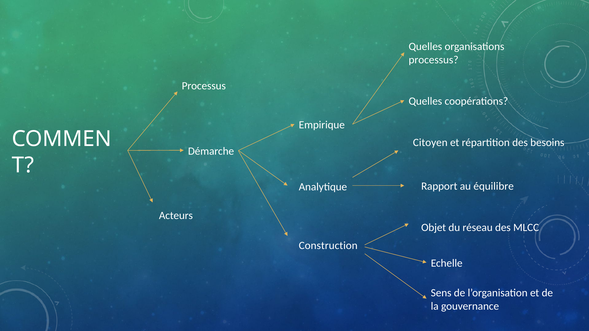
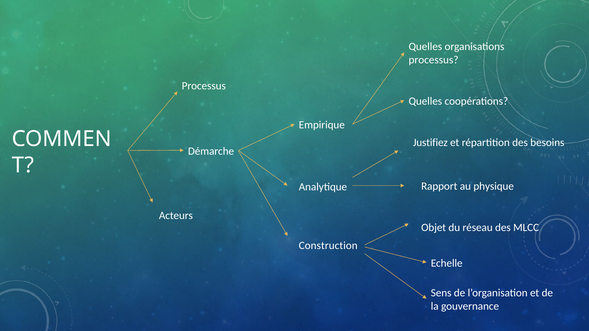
Citoyen: Citoyen -> Justifiez (430, 143)
équilibre: équilibre -> physique (494, 186)
